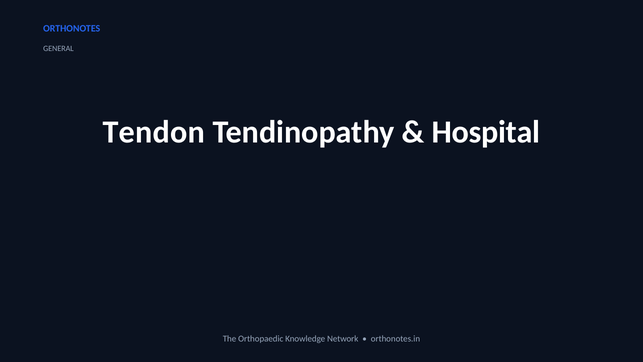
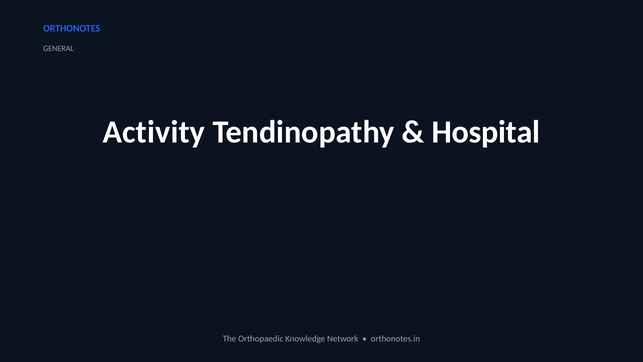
Tendon: Tendon -> Activity (154, 132)
